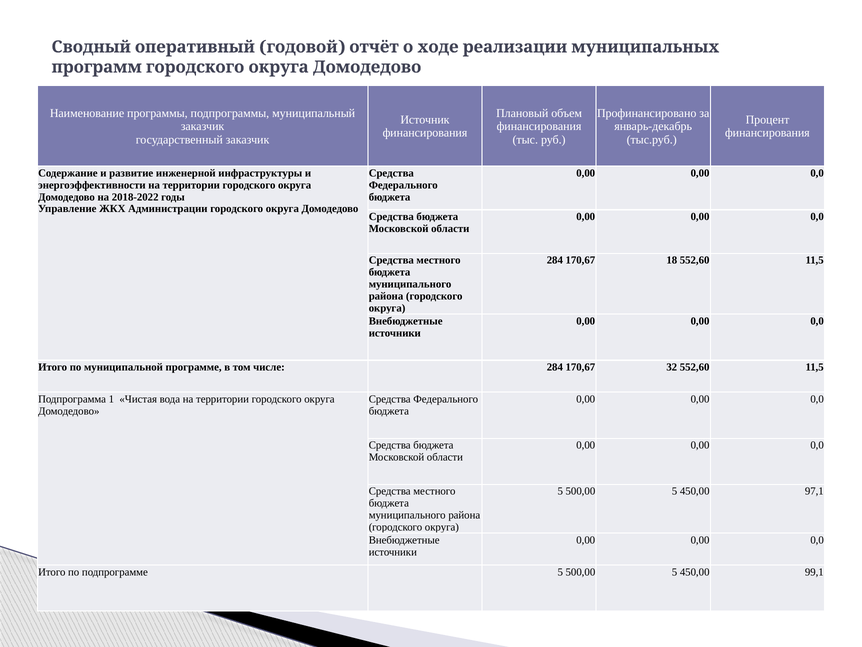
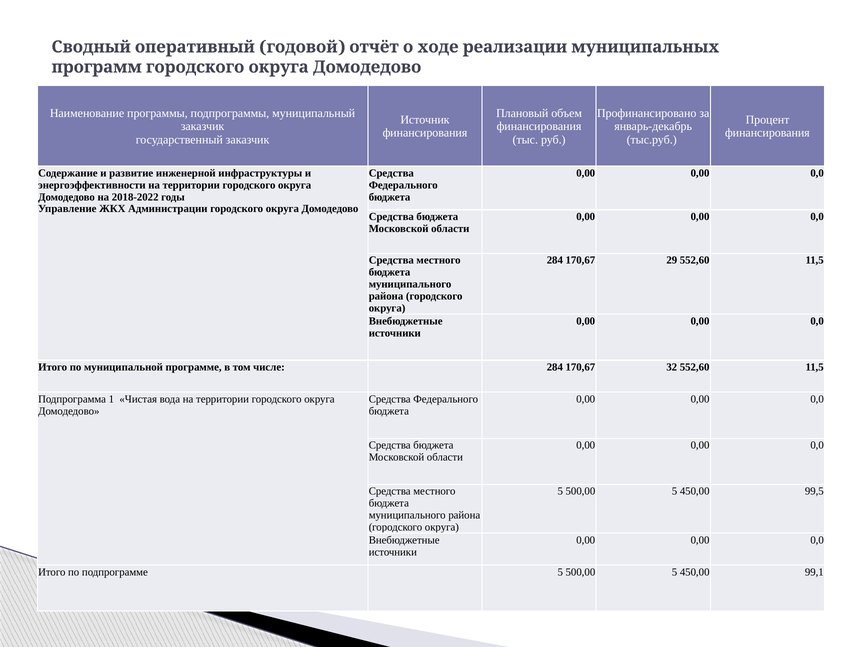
18: 18 -> 29 (672, 260)
97,1: 97,1 -> 99,5 (814, 491)
